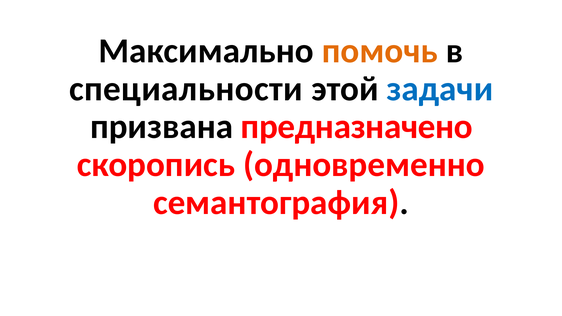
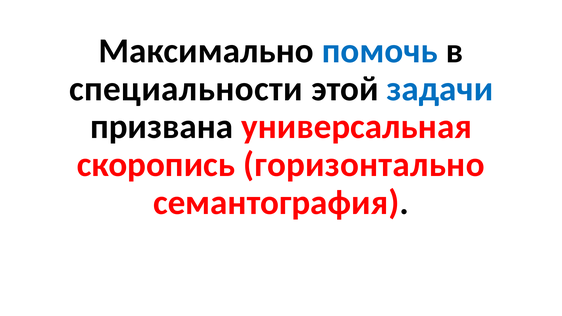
помочь colour: orange -> blue (380, 51)
предназначено: предназначено -> универсальная (357, 127)
одновременно: одновременно -> горизонтально (364, 165)
